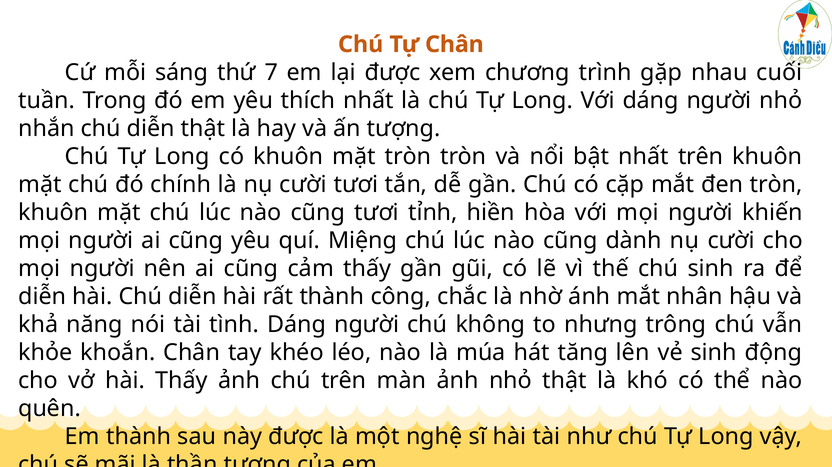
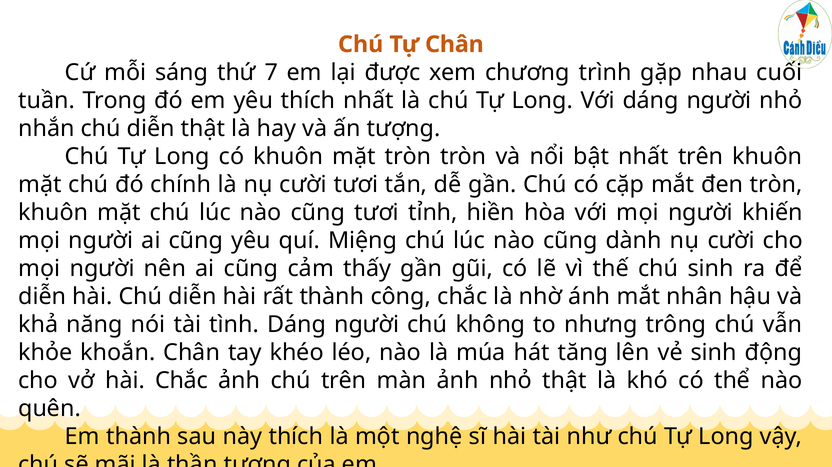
hài Thấy: Thấy -> Chắc (182, 381)
này được: được -> thích (296, 437)
